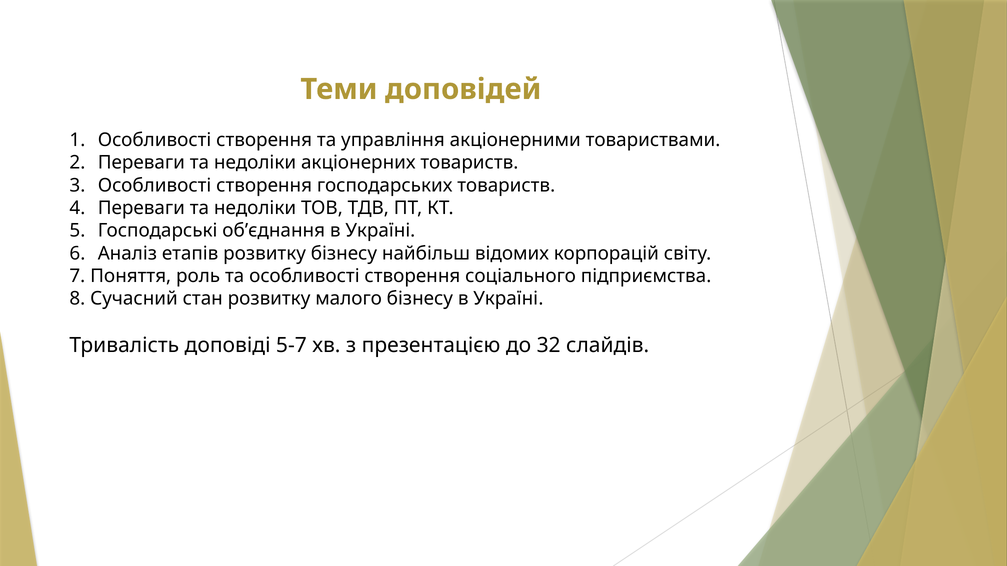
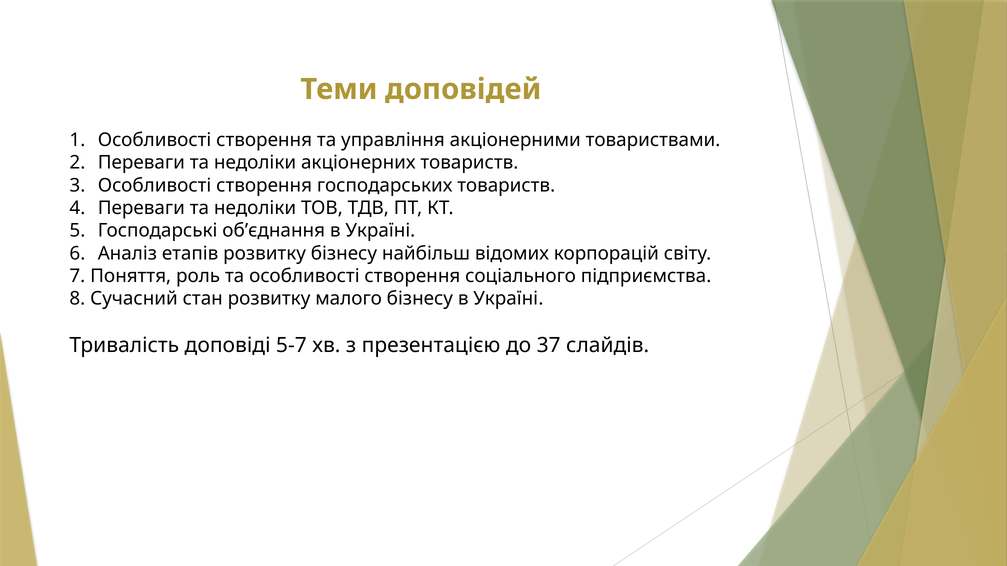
32: 32 -> 37 (549, 346)
